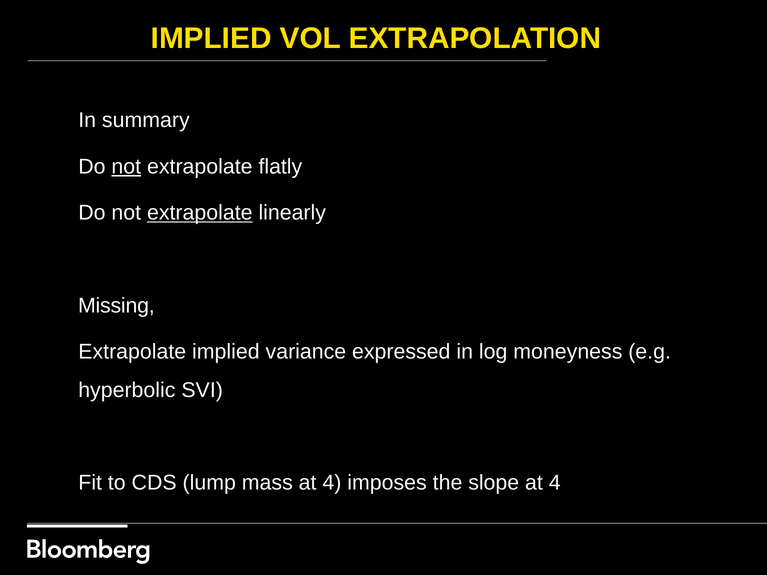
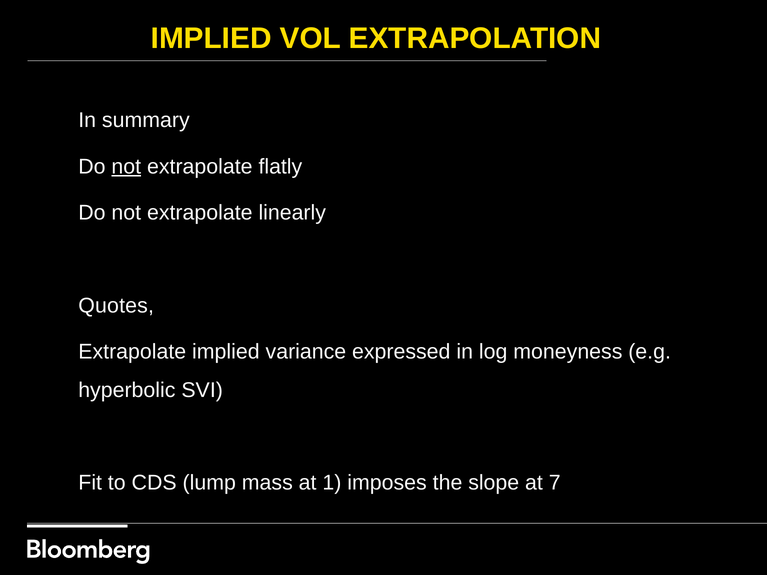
extrapolate underline: present -> none (200, 213)
Missing: Missing -> Quotes (116, 306)
mass at 4: 4 -> 1 (332, 483)
slope at 4: 4 -> 7 (555, 483)
